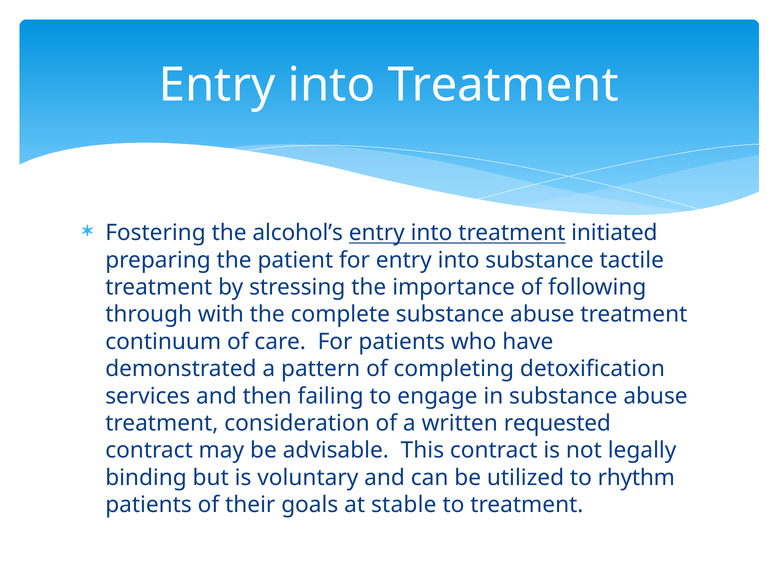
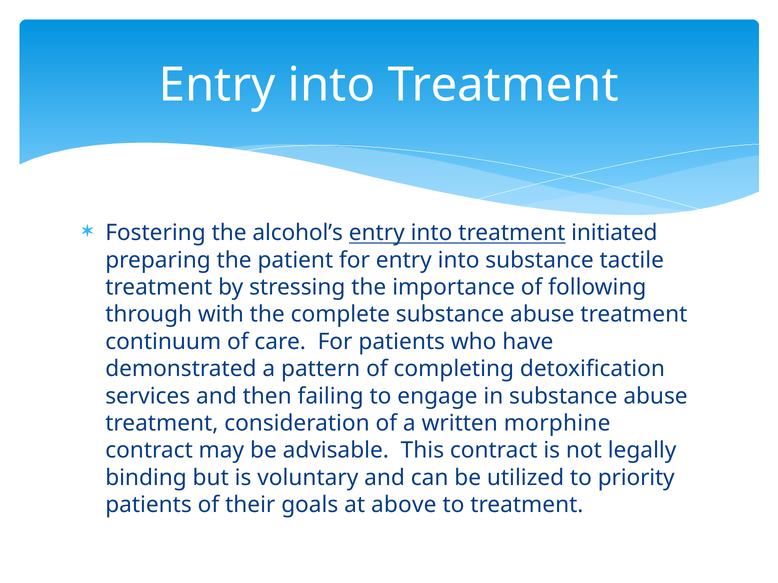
requested: requested -> morphine (557, 424)
rhythm: rhythm -> priority (636, 478)
stable: stable -> above (404, 505)
